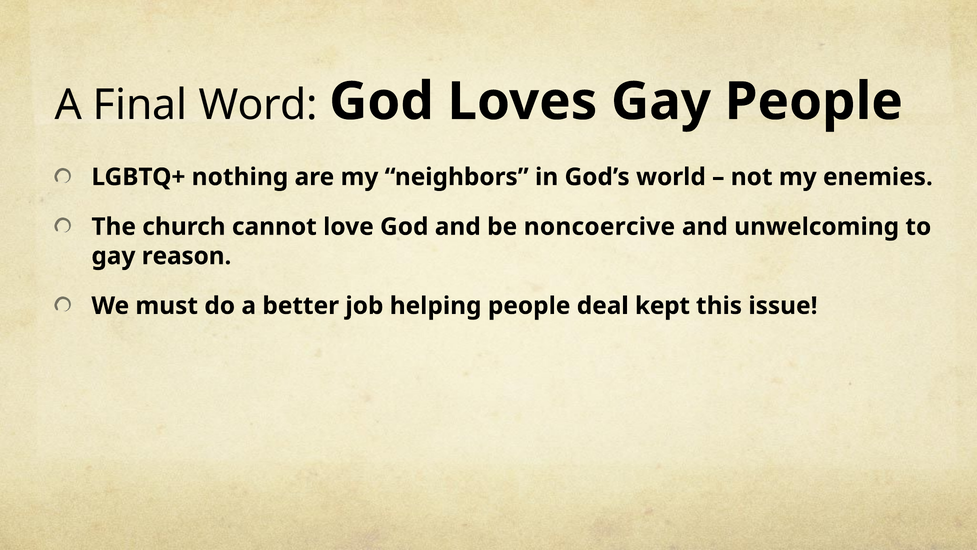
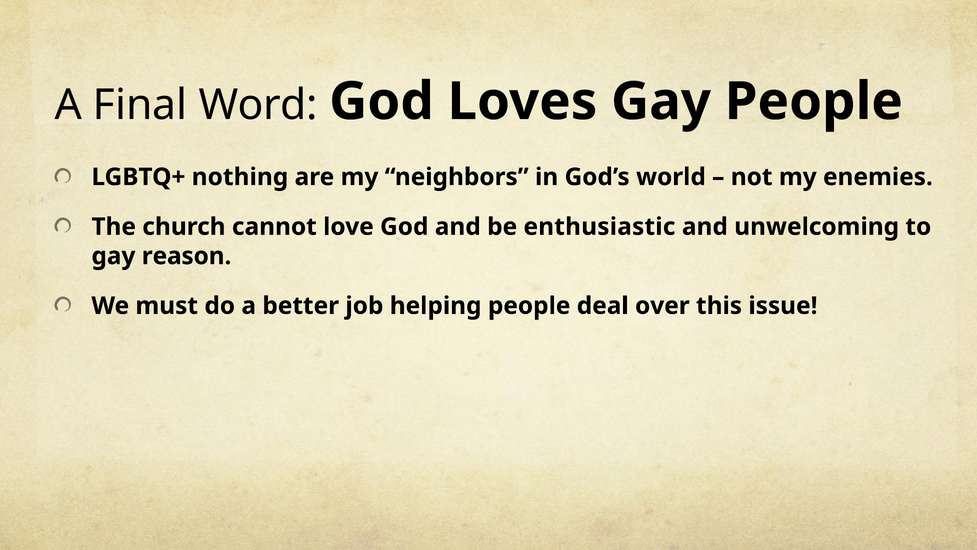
noncoercive: noncoercive -> enthusiastic (599, 227)
kept: kept -> over (662, 306)
